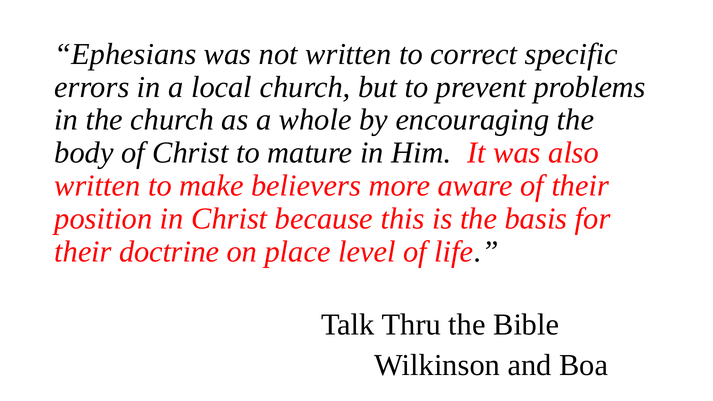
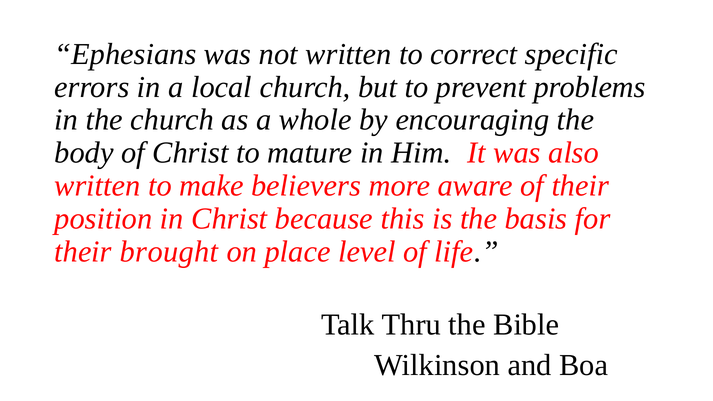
doctrine: doctrine -> brought (169, 251)
